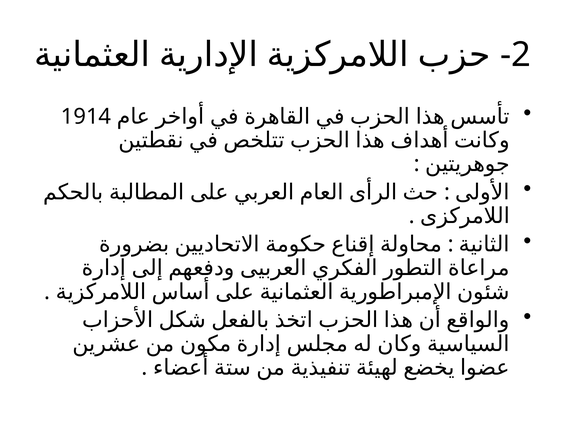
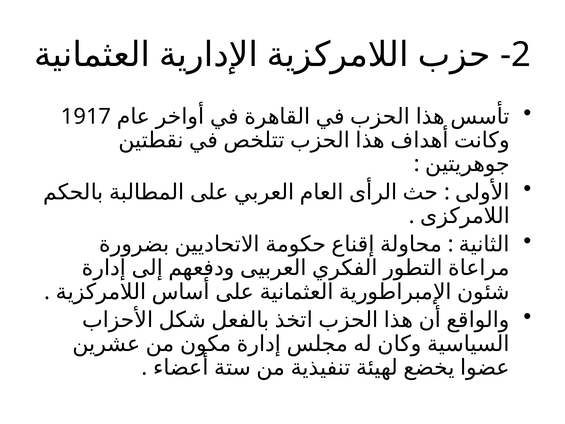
1914: 1914 -> 1917 (86, 116)
